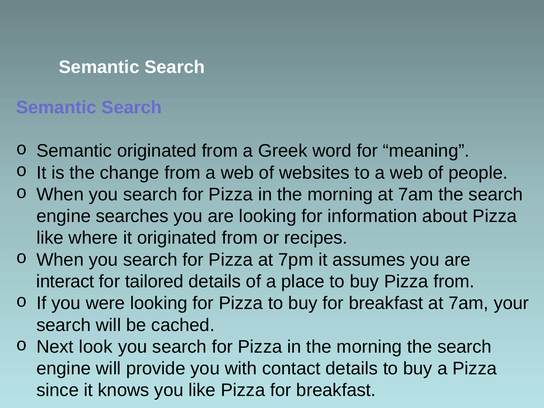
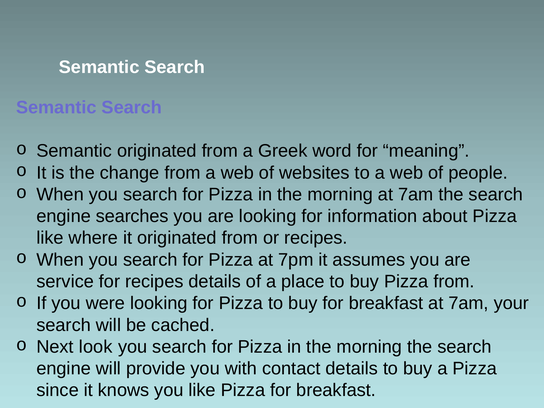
interact: interact -> service (65, 281)
for tailored: tailored -> recipes (154, 281)
